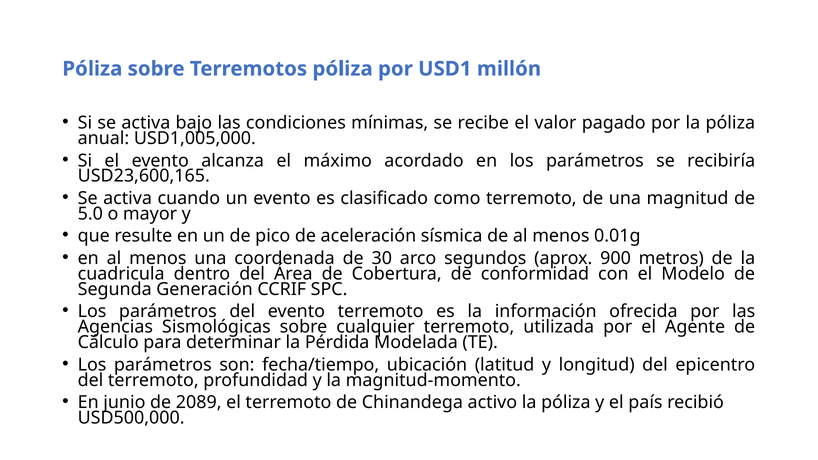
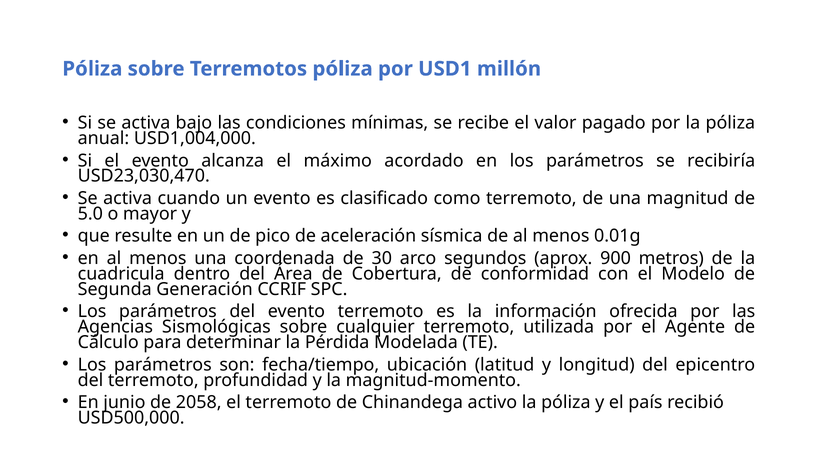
USD1,005,000: USD1,005,000 -> USD1,004,000 (195, 138)
USD23,600,165: USD23,600,165 -> USD23,030,470 (144, 176)
2089: 2089 -> 2058 (199, 403)
